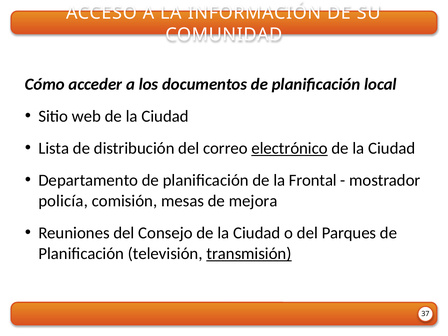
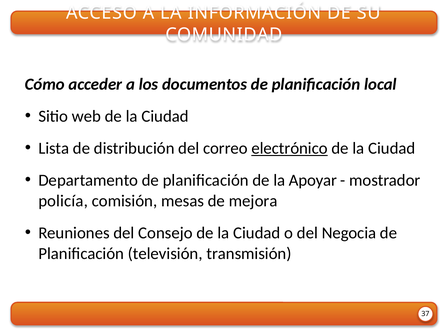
Frontal: Frontal -> Apoyar (313, 180)
Parques: Parques -> Negocia (349, 233)
transmisión underline: present -> none (249, 254)
